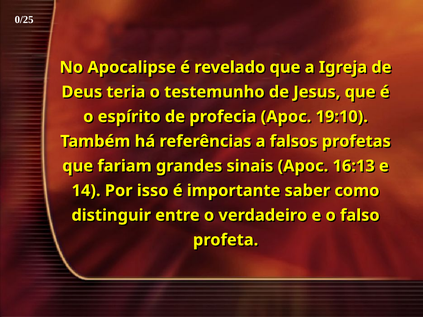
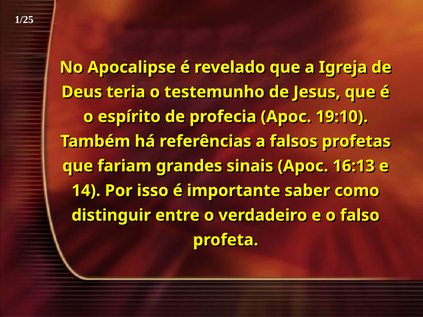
0/25: 0/25 -> 1/25 (24, 20)
